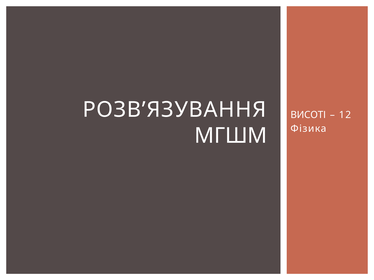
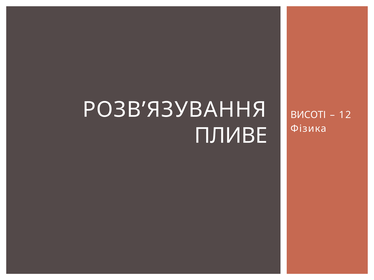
МГШМ: МГШМ -> ПЛИВЕ (231, 136)
